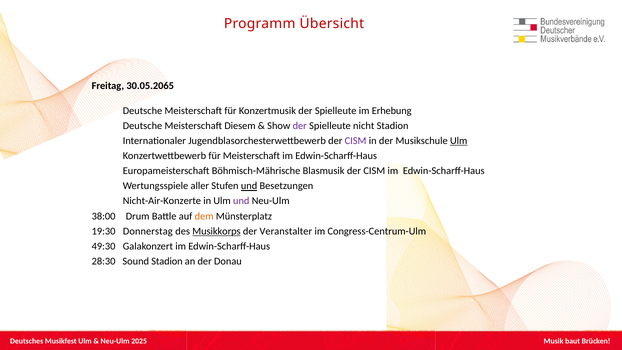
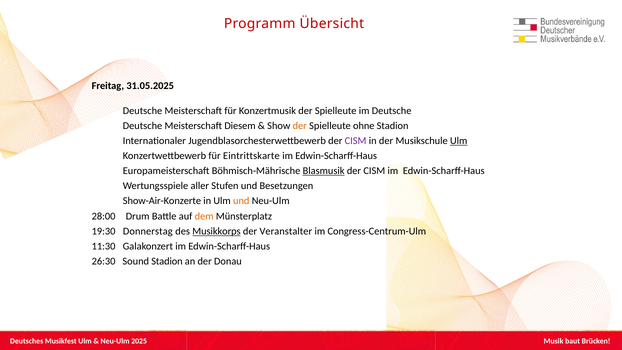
30.05.2065: 30.05.2065 -> 31.05.2025 (150, 86)
im Erhebung: Erhebung -> Deutsche (392, 111)
der colour: purple -> orange (300, 126)
nicht: nicht -> ohne (364, 126)
für Meisterschaft: Meisterschaft -> Eintrittskarte (251, 156)
Blasmusik underline: none -> present (324, 171)
und underline: present -> none (249, 186)
Nicht-Air-Konzerte: Nicht-Air-Konzerte -> Show-Air-Konzerte (162, 201)
und colour: purple -> orange (241, 201)
38:00: 38:00 -> 28:00 (104, 216)
49:30: 49:30 -> 11:30 (104, 246)
28:30: 28:30 -> 26:30 (104, 261)
